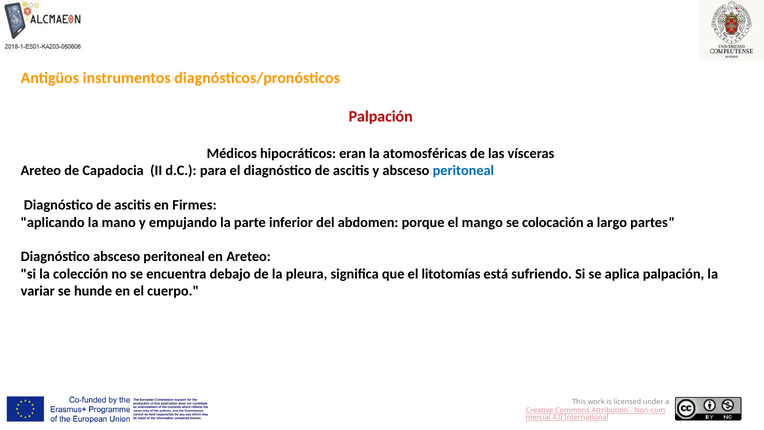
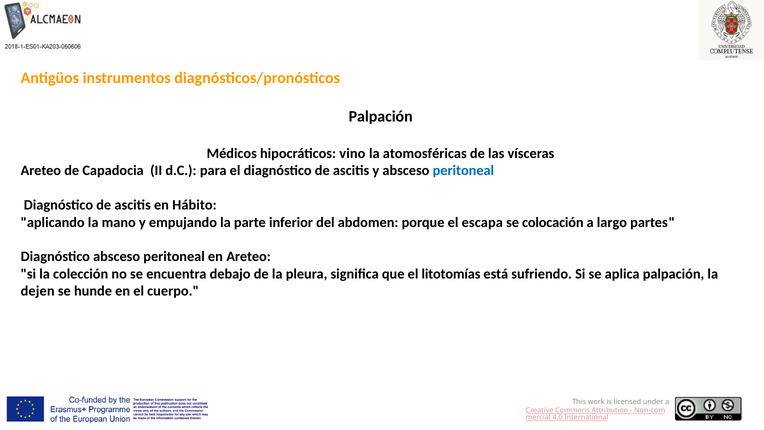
Palpación colour: red -> black (381, 116)
eran: eran -> vino (352, 153)
Firmes: Firmes -> Hábito (194, 205)
mango: mango -> escapa (482, 222)
variar: variar -> dejen (38, 291)
